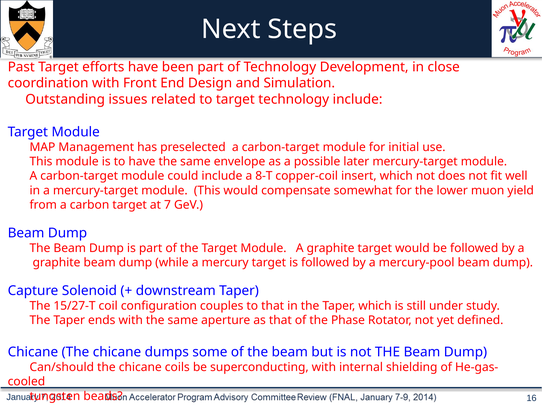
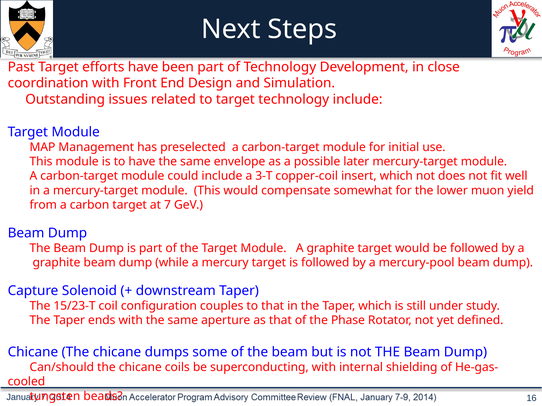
8-T: 8-T -> 3-T (264, 176)
15/27-T: 15/27-T -> 15/23-T (74, 306)
